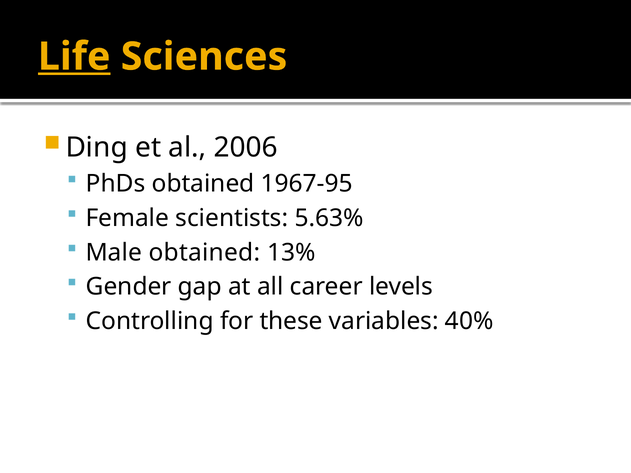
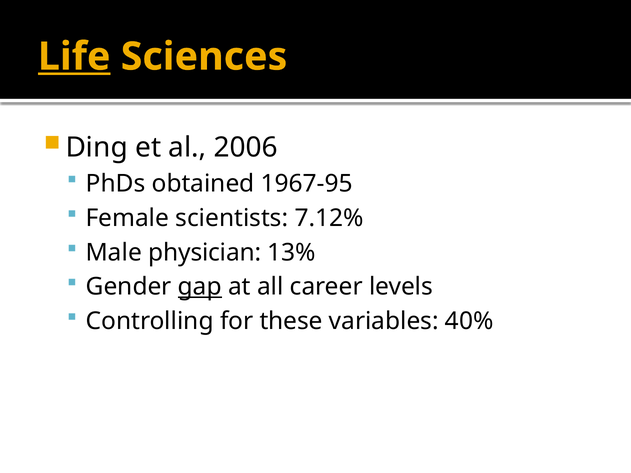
5.63%: 5.63% -> 7.12% (329, 218)
Male obtained: obtained -> physician (205, 253)
gap underline: none -> present (200, 287)
